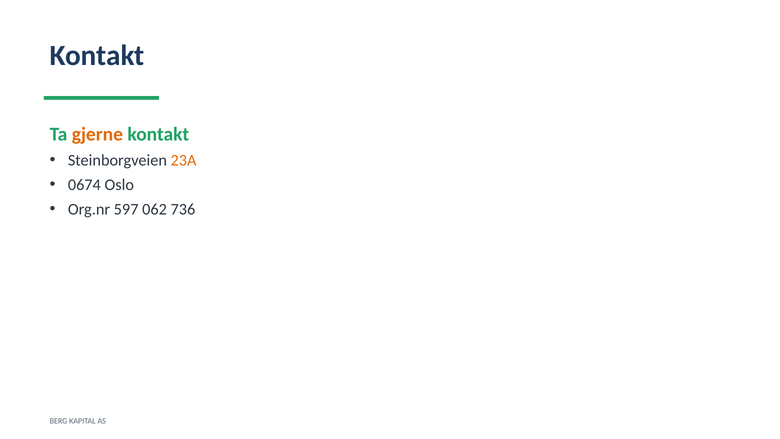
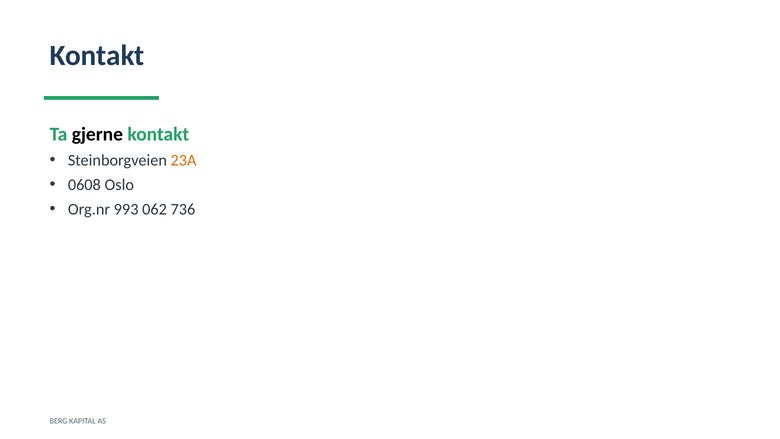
gjerne colour: orange -> black (97, 134)
0674: 0674 -> 0608 (84, 185)
597: 597 -> 993 (126, 209)
